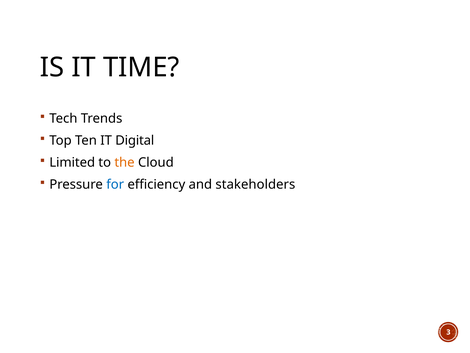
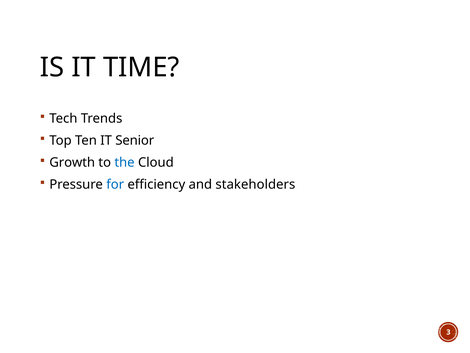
Digital: Digital -> Senior (135, 140)
Limited: Limited -> Growth (72, 162)
the colour: orange -> blue (125, 162)
